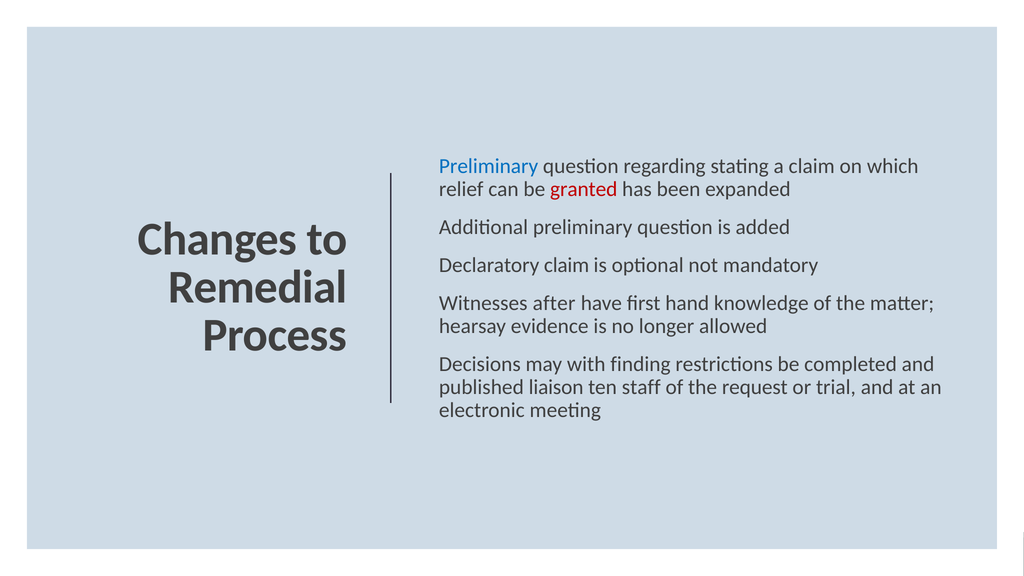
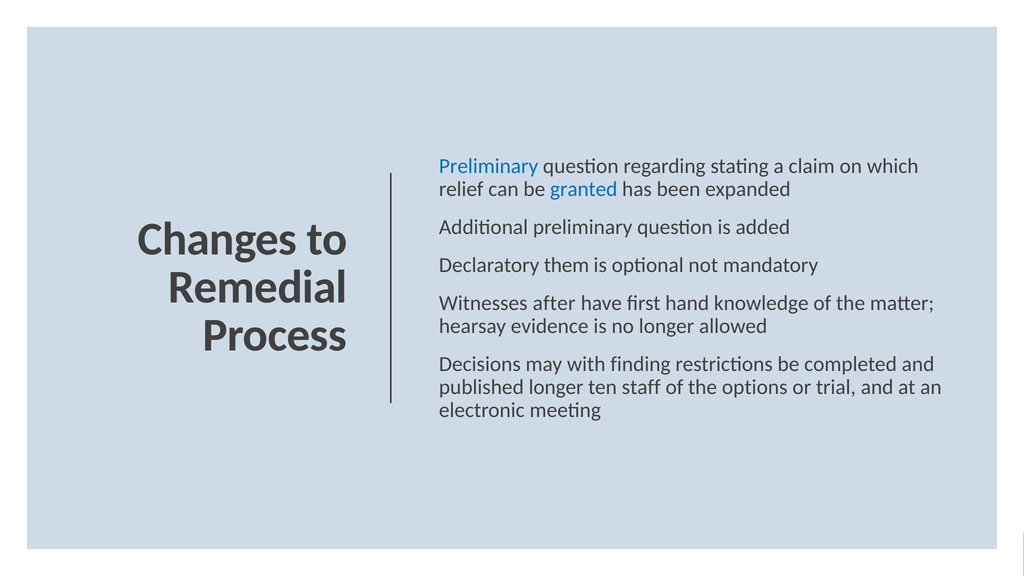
granted colour: red -> blue (584, 189)
Declaratory claim: claim -> them (567, 265)
published liaison: liaison -> longer (556, 387)
request: request -> options (755, 387)
